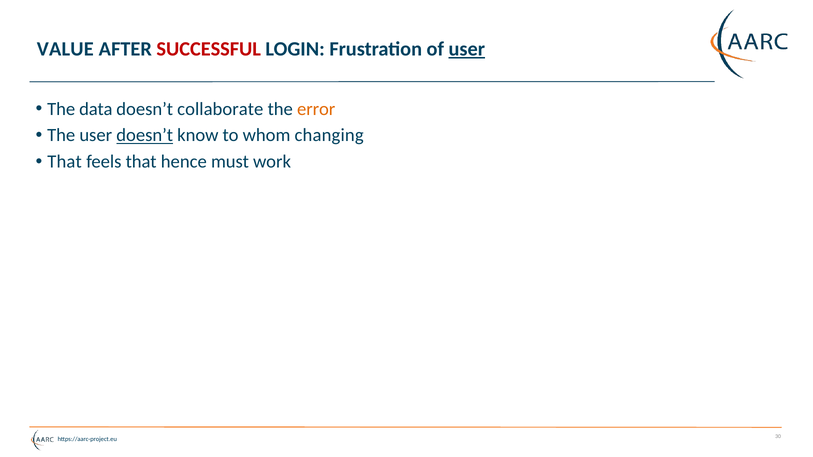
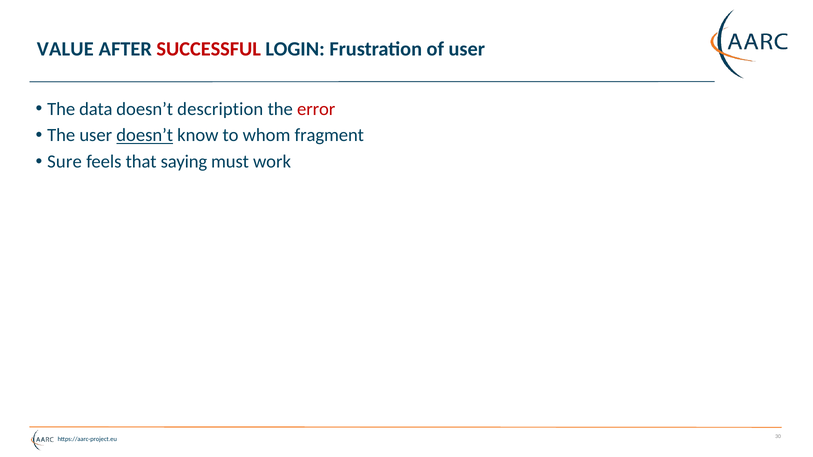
user underline: present -> none (467, 49)
collaborate: collaborate -> description (220, 109)
error colour: orange -> red (316, 109)
changing: changing -> fragment (329, 135)
That: That -> Sure (65, 162)
hence: hence -> saying (184, 162)
